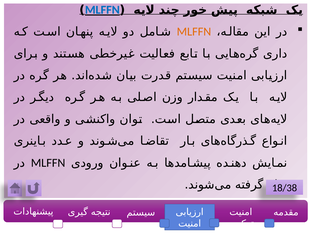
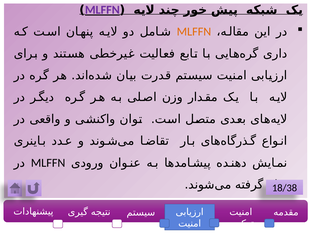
MLFFN colour: blue -> purple (102, 10)
